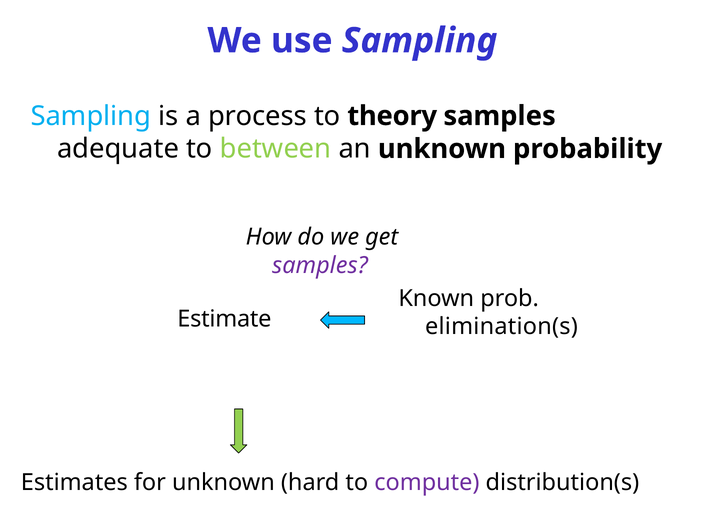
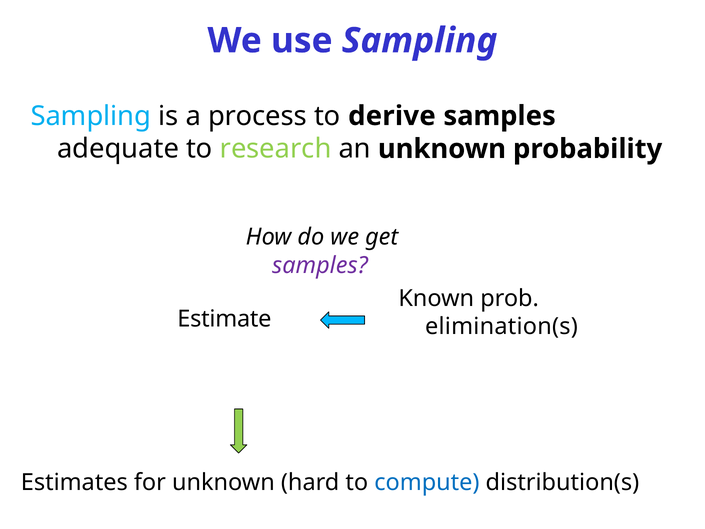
theory: theory -> derive (392, 116)
between: between -> research (276, 149)
compute colour: purple -> blue (427, 482)
